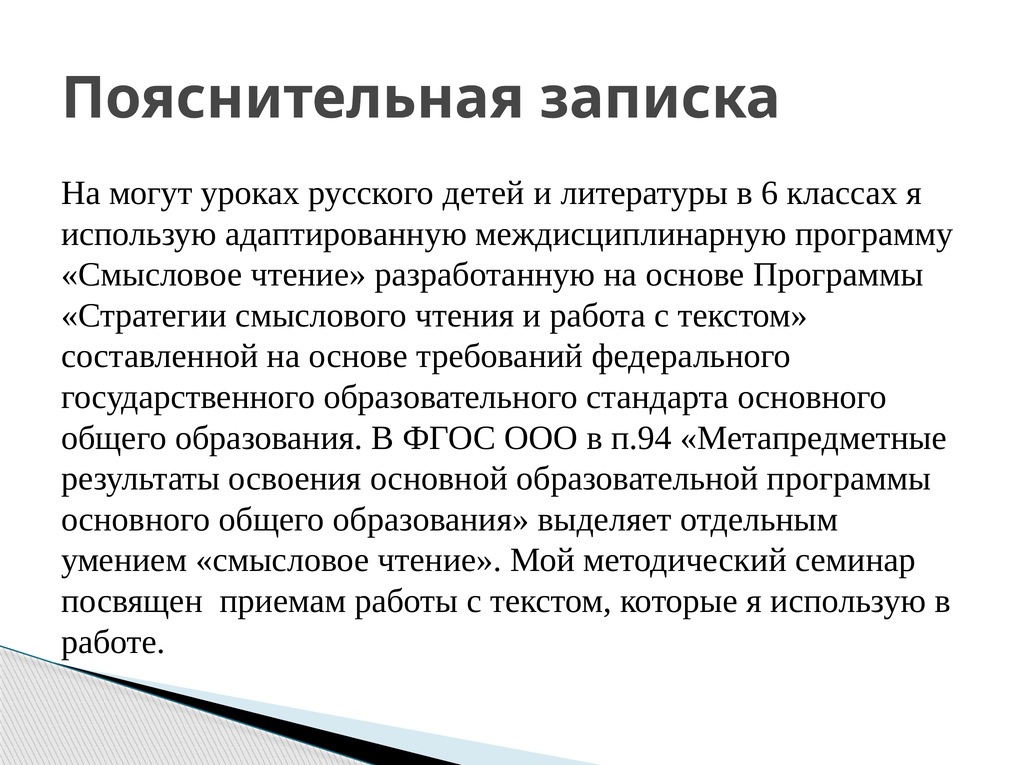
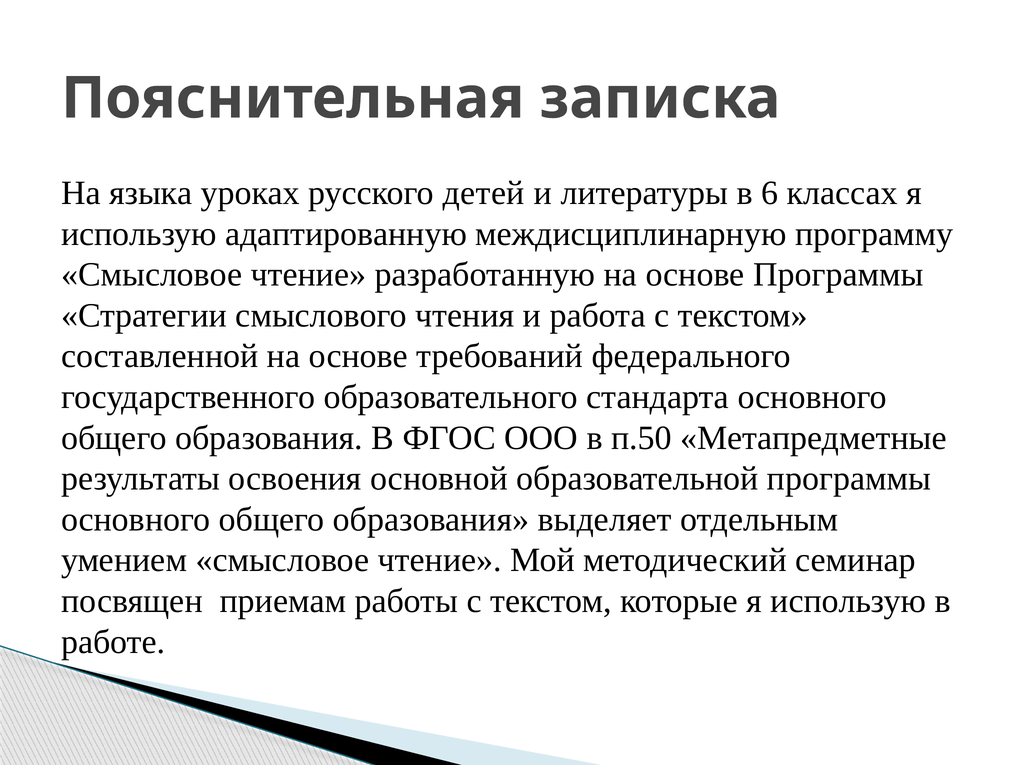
могут: могут -> языка (151, 193)
п.94: п.94 -> п.50 (641, 438)
